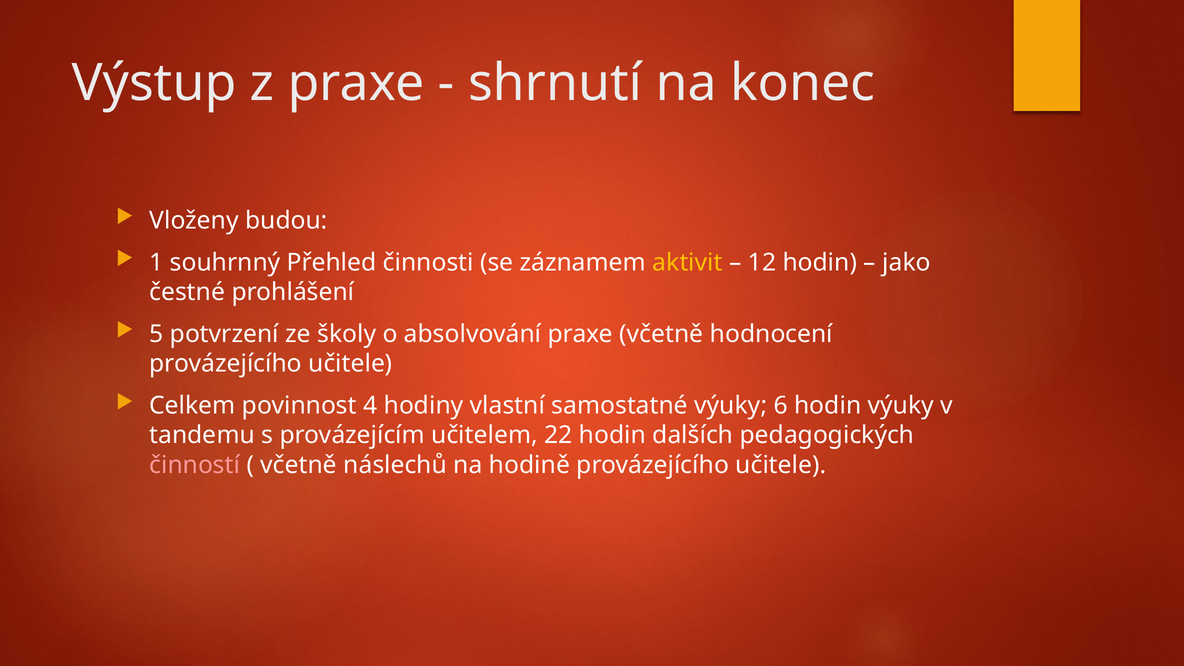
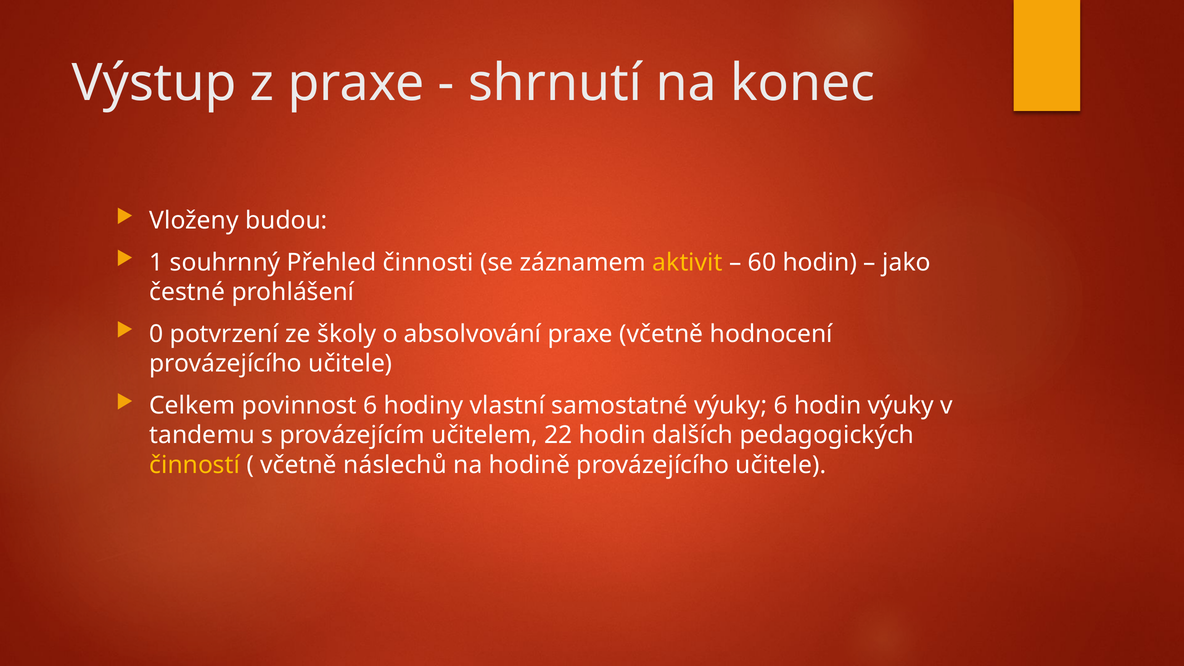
12: 12 -> 60 (762, 262)
5: 5 -> 0 (156, 334)
povinnost 4: 4 -> 6 (370, 406)
činností colour: pink -> yellow (195, 465)
